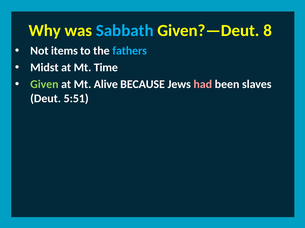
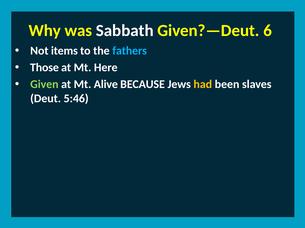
Sabbath colour: light blue -> white (125, 31)
8: 8 -> 6 (268, 31)
Midst: Midst -> Those (44, 68)
Time: Time -> Here (106, 68)
had colour: pink -> yellow (203, 85)
5:51: 5:51 -> 5:46 (76, 99)
